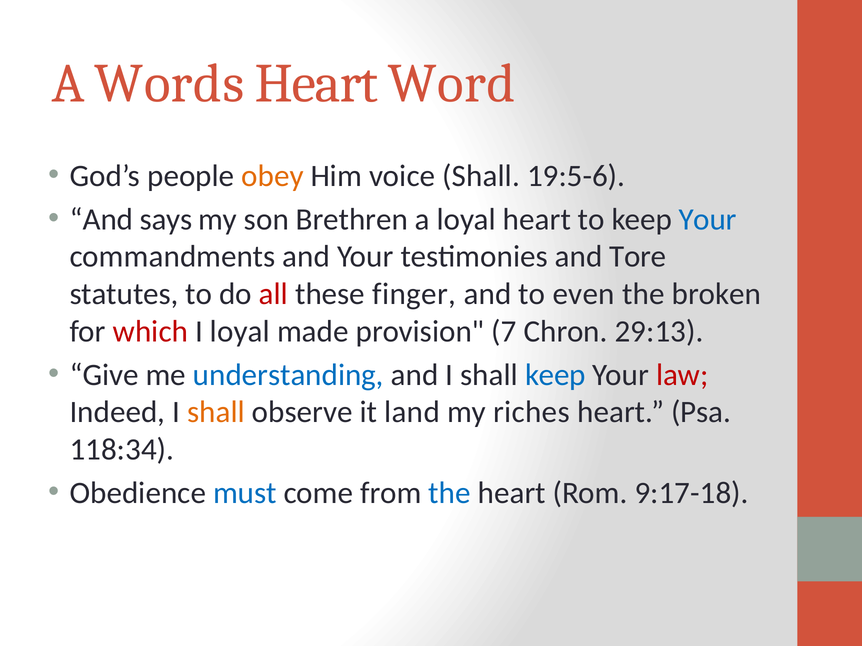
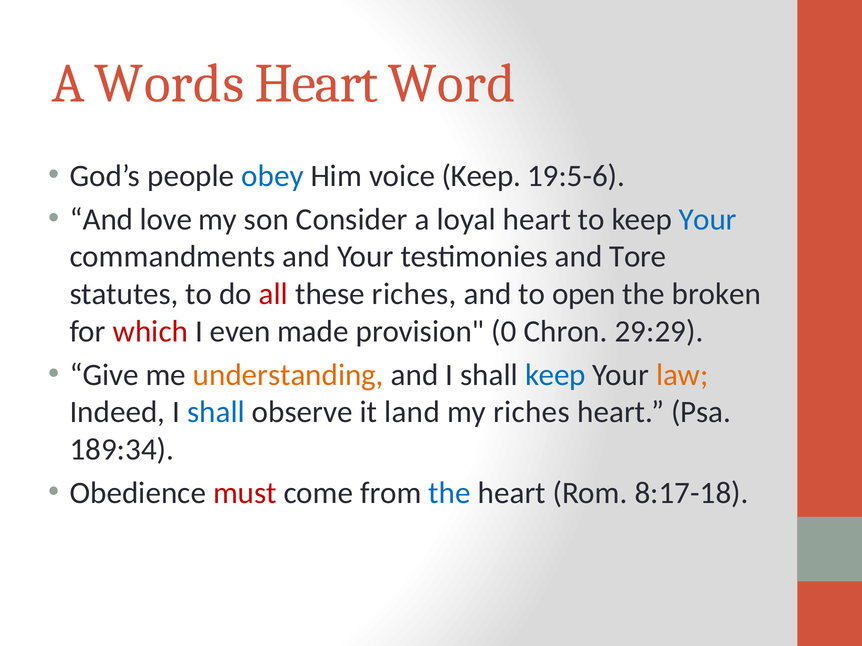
obey colour: orange -> blue (273, 176)
voice Shall: Shall -> Keep (481, 176)
says: says -> love (166, 220)
Brethren: Brethren -> Consider (352, 220)
these finger: finger -> riches (414, 294)
even: even -> open (584, 294)
I loyal: loyal -> even (240, 332)
7: 7 -> 0 (504, 332)
29:13: 29:13 -> 29:29 (659, 332)
understanding colour: blue -> orange (288, 375)
law colour: red -> orange (682, 375)
shall colour: orange -> blue (216, 412)
118:34: 118:34 -> 189:34 (122, 450)
must colour: blue -> red (245, 493)
9:17-18: 9:17-18 -> 8:17-18 (692, 493)
